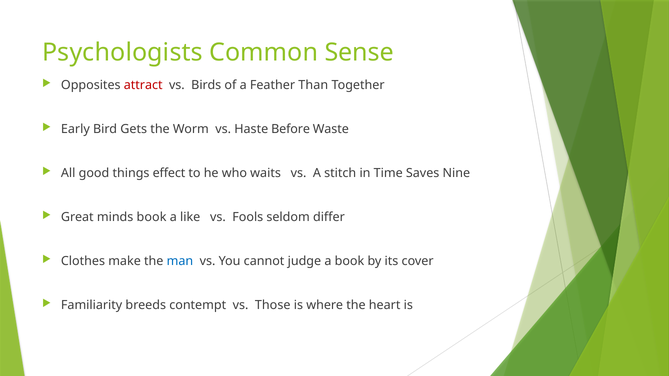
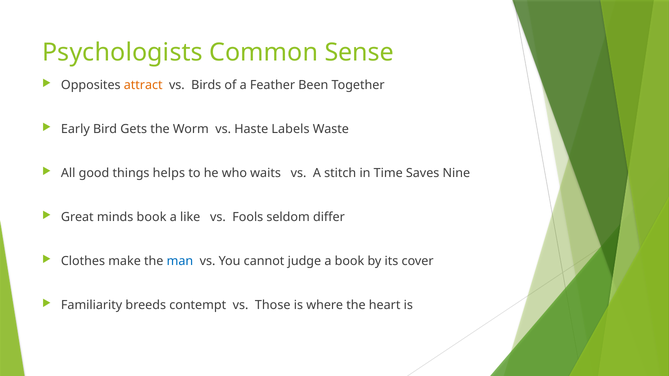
attract colour: red -> orange (143, 85)
Than: Than -> Been (313, 85)
Before: Before -> Labels (290, 129)
effect: effect -> helps (169, 173)
